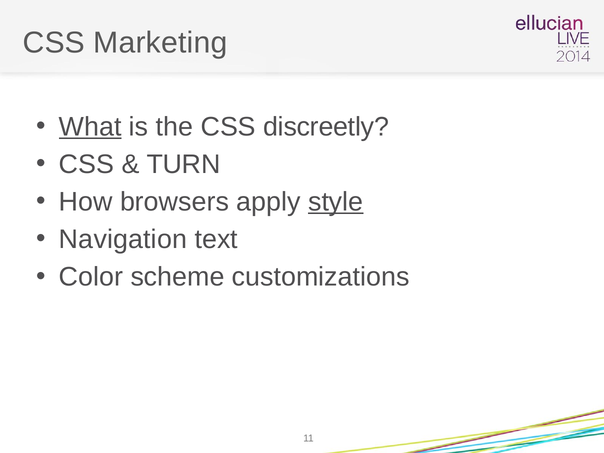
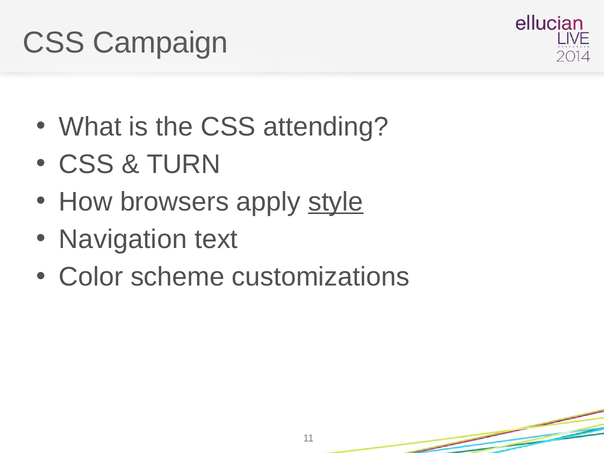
Marketing: Marketing -> Campaign (161, 43)
What underline: present -> none (90, 127)
discreetly: discreetly -> attending (326, 127)
